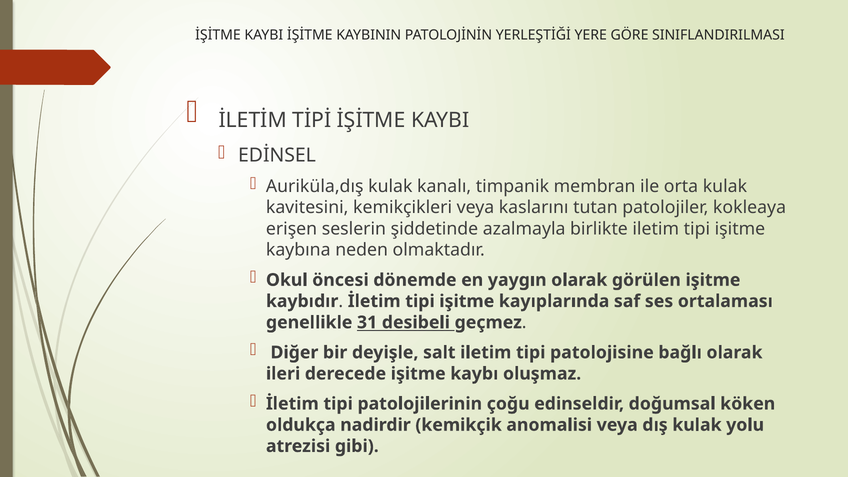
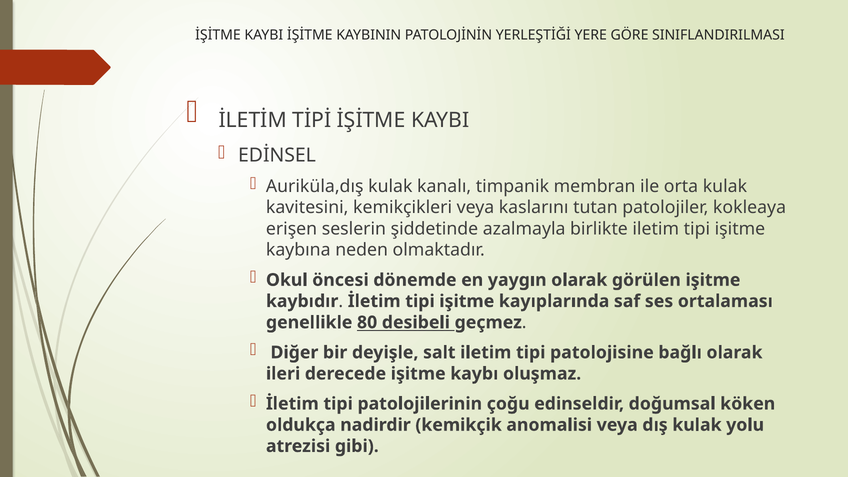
31: 31 -> 80 (367, 322)
